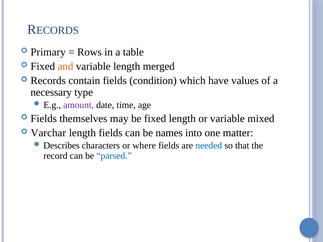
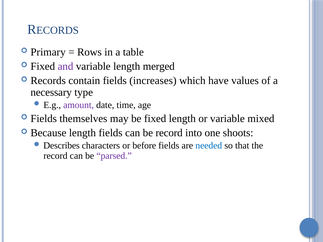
and colour: orange -> purple (65, 66)
condition: condition -> increases (153, 81)
Varchar: Varchar -> Because (48, 133)
be names: names -> record (169, 133)
matter: matter -> shoots (238, 133)
where: where -> before (144, 146)
parsed colour: blue -> purple (114, 156)
